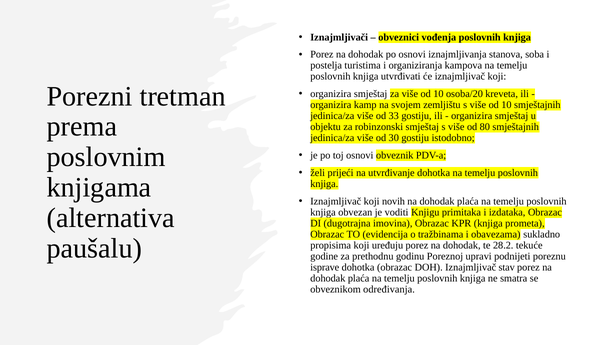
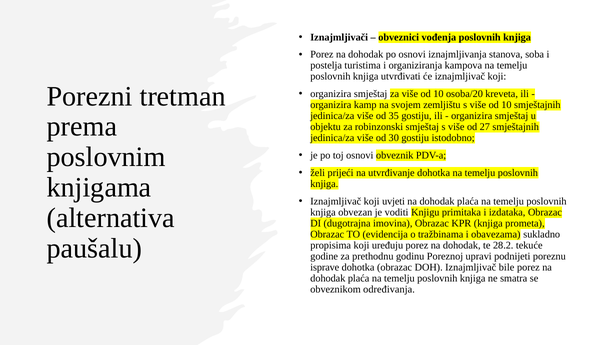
33: 33 -> 35 (394, 116)
80: 80 -> 27 (485, 127)
novih: novih -> uvjeti (394, 202)
stav: stav -> bile (507, 268)
